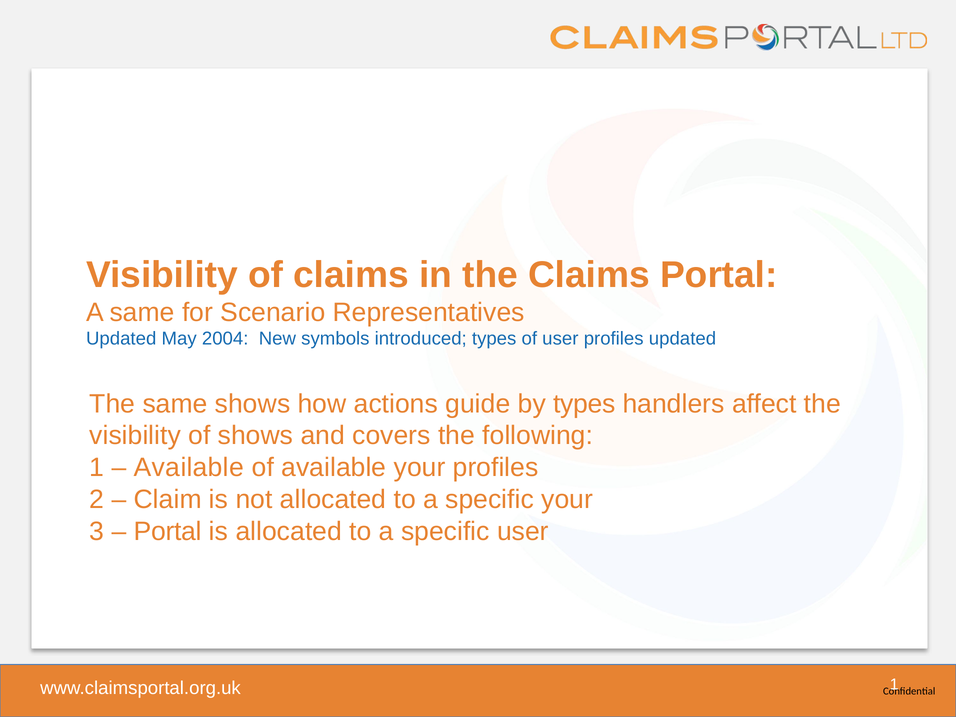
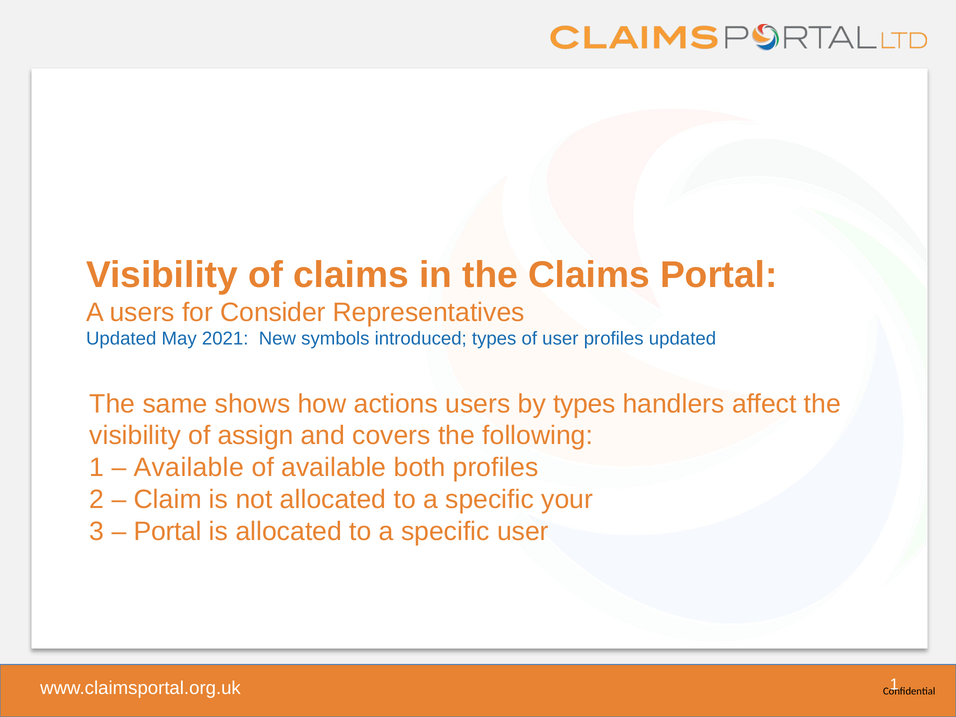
A same: same -> users (142, 312)
Scenario: Scenario -> Consider (273, 312)
2004: 2004 -> 2021 (225, 339)
actions guide: guide -> users (478, 404)
of shows: shows -> assign (256, 436)
available your: your -> both (420, 468)
